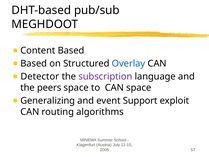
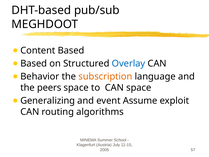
Detector: Detector -> Behavior (40, 76)
subscription colour: purple -> orange (105, 76)
Support: Support -> Assume (140, 101)
